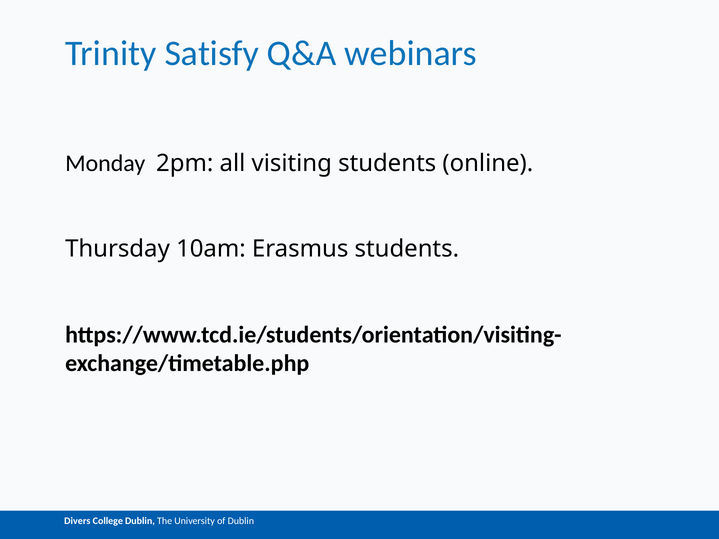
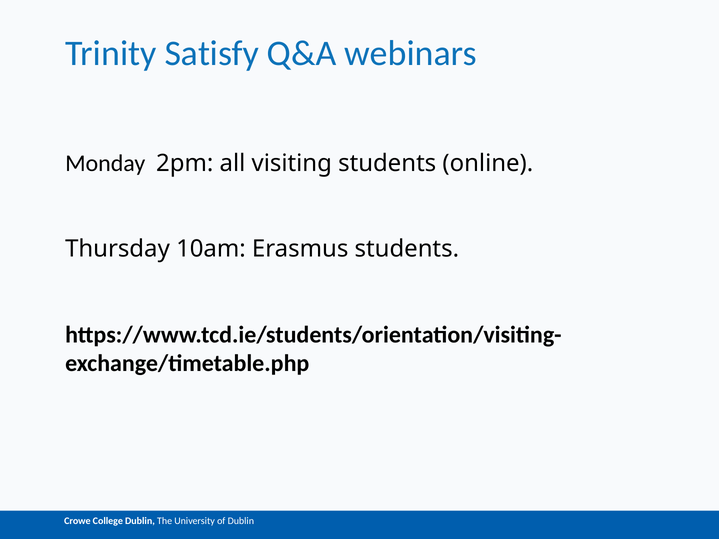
Divers: Divers -> Crowe (77, 521)
